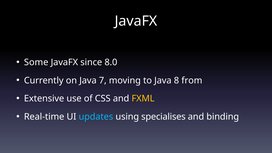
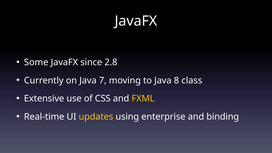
8.0: 8.0 -> 2.8 (111, 62)
from: from -> class (192, 80)
updates colour: light blue -> yellow (96, 117)
specialises: specialises -> enterprise (163, 117)
